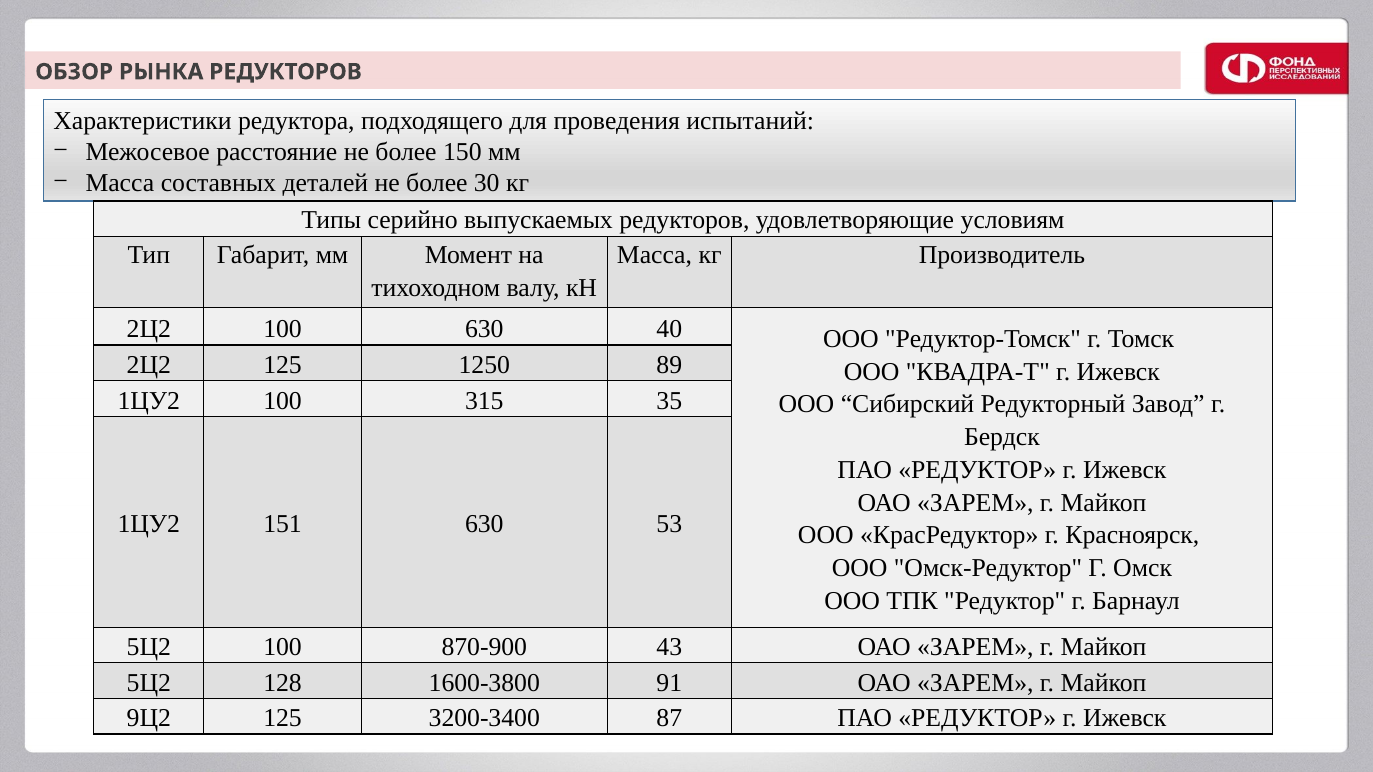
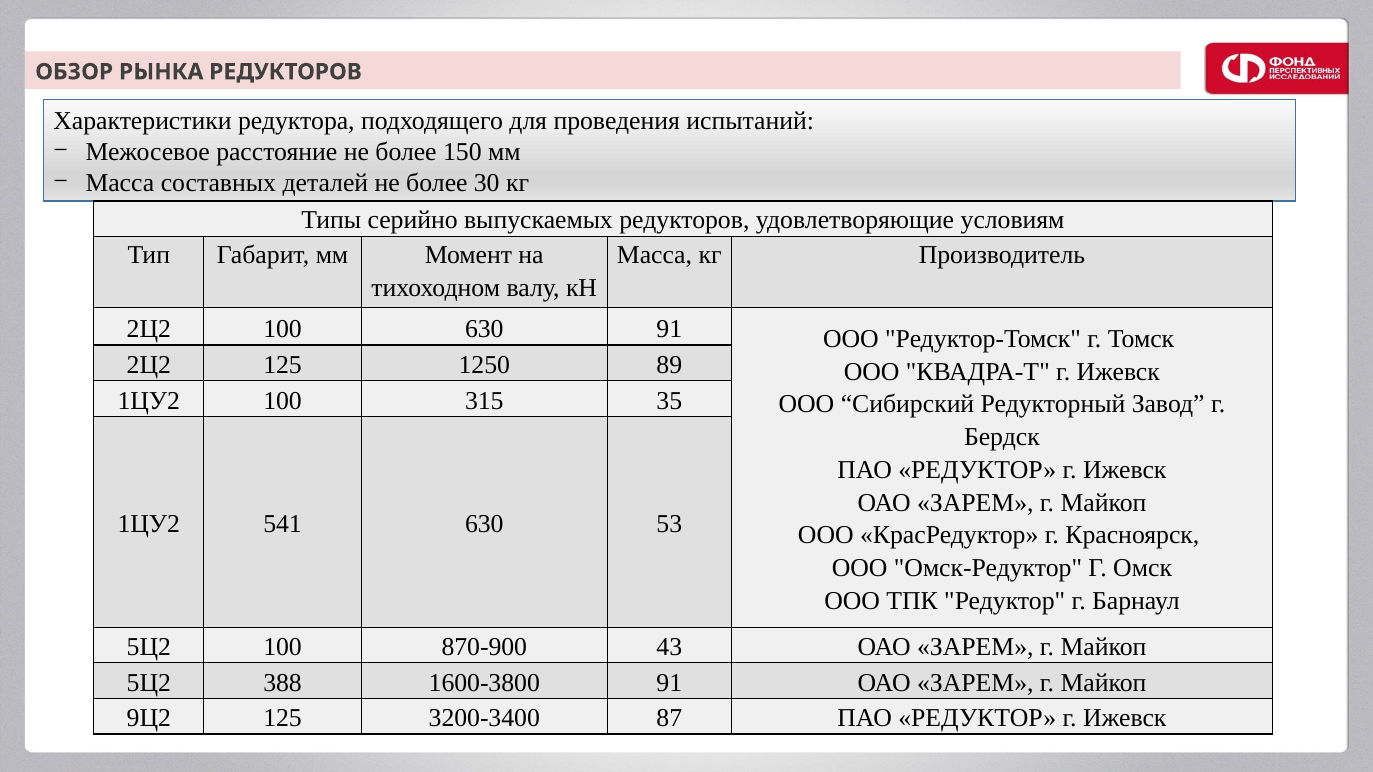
630 40: 40 -> 91 (669, 329)
151: 151 -> 541 (283, 524)
128: 128 -> 388 (283, 683)
